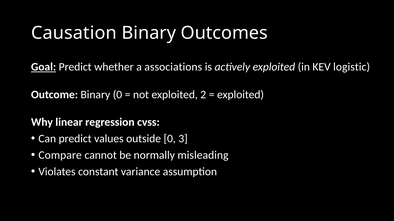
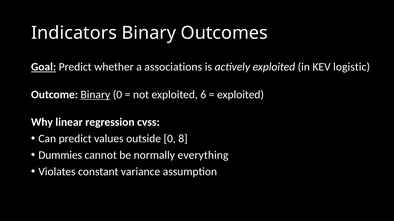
Causation: Causation -> Indicators (74, 33)
Binary underline: none -> present (95, 95)
2: 2 -> 6 (203, 95)
3: 3 -> 8 (183, 139)
Compare: Compare -> Dummies (60, 156)
misleading: misleading -> everything (203, 156)
